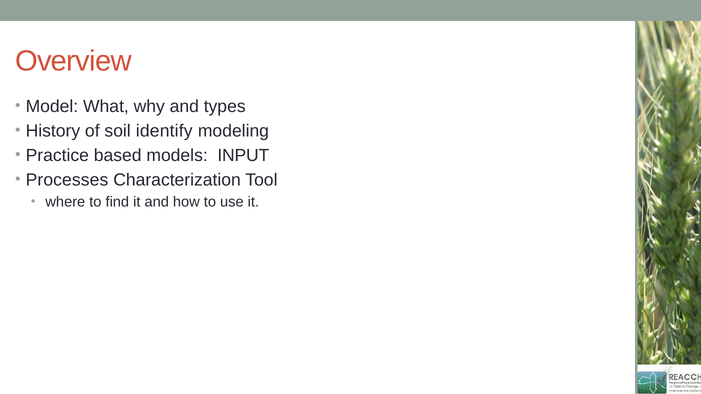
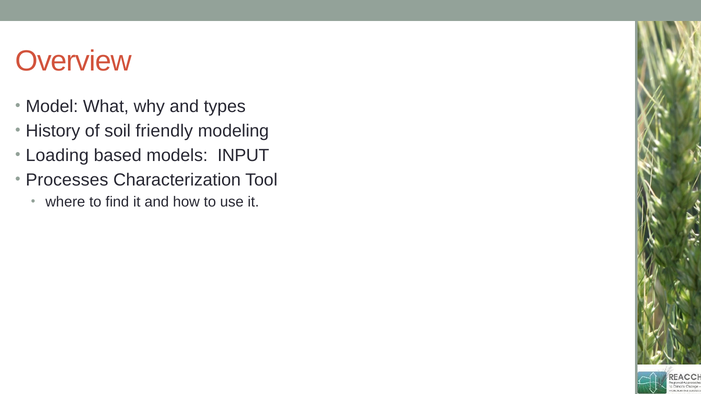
identify: identify -> friendly (164, 131)
Practice: Practice -> Loading (57, 155)
